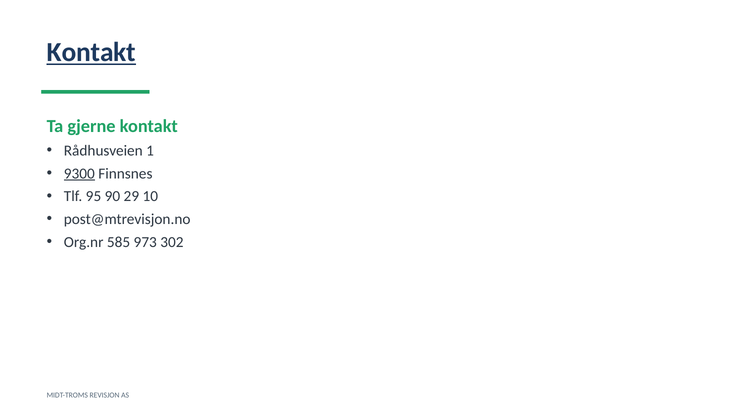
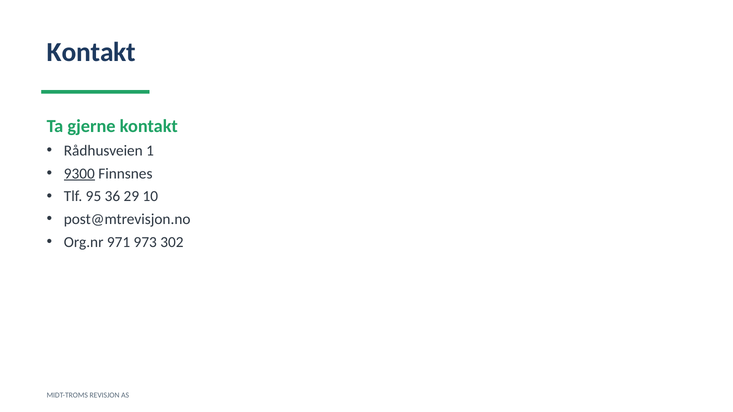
Kontakt underline: present -> none (91, 52)
90: 90 -> 36 (112, 197)
585: 585 -> 971 (119, 242)
